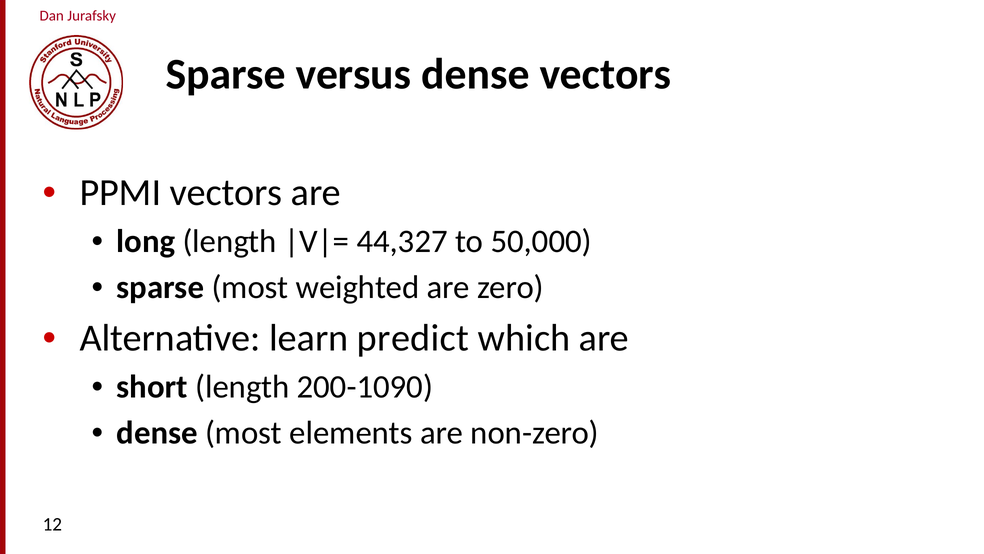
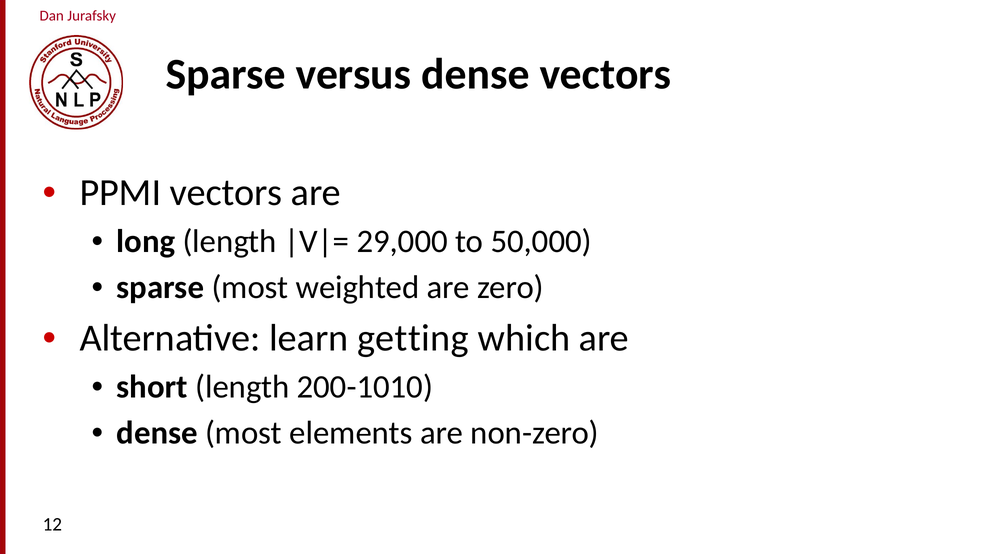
44,327: 44,327 -> 29,000 (402, 241)
predict: predict -> getting (413, 338)
200-1090: 200-1090 -> 200-1010 (365, 387)
